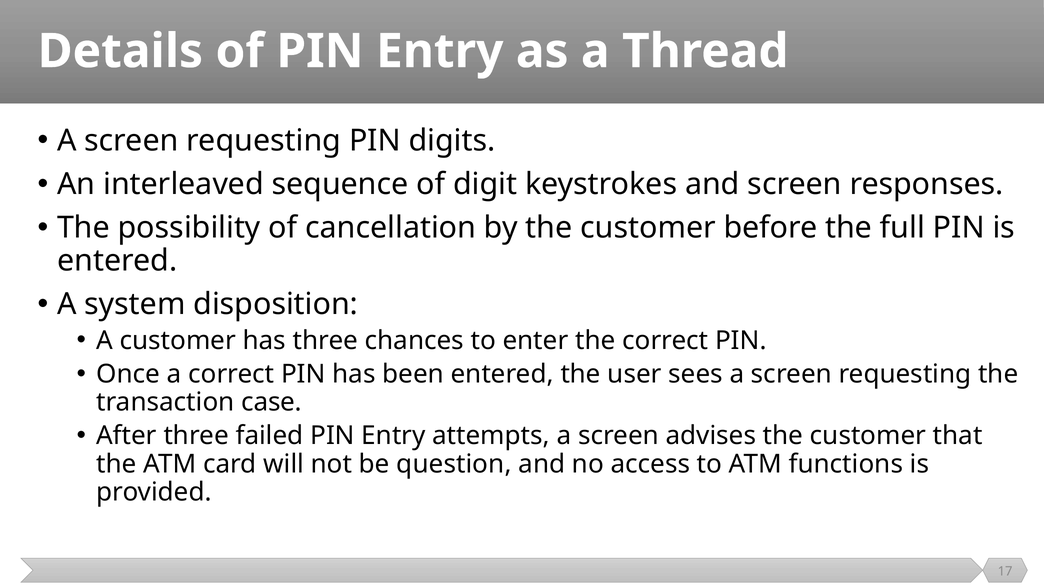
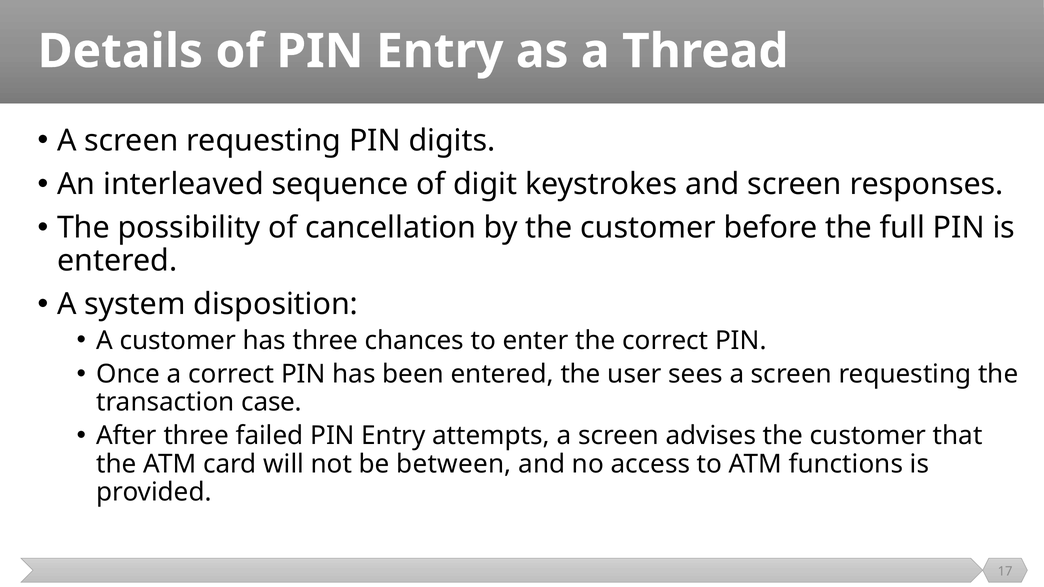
question: question -> between (454, 464)
